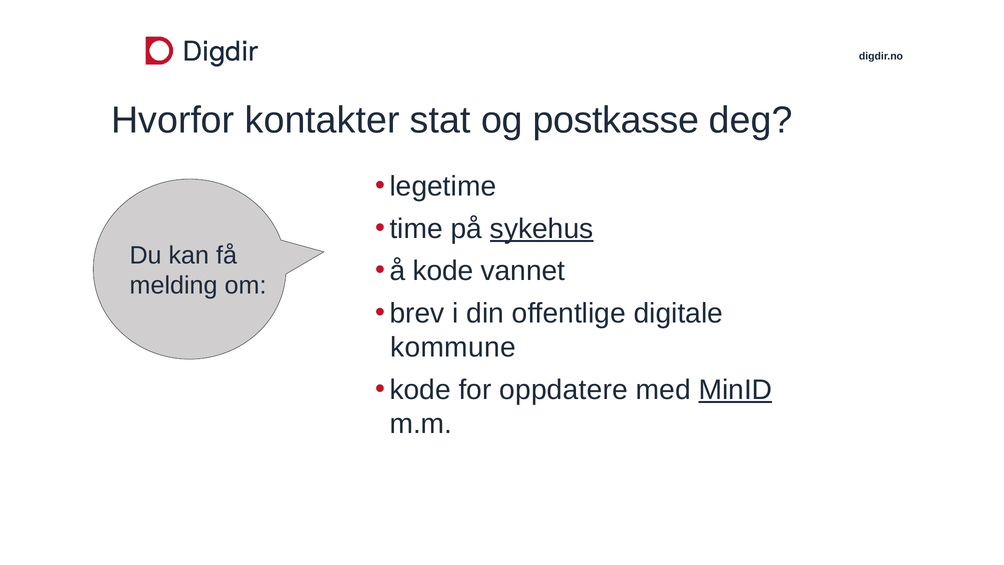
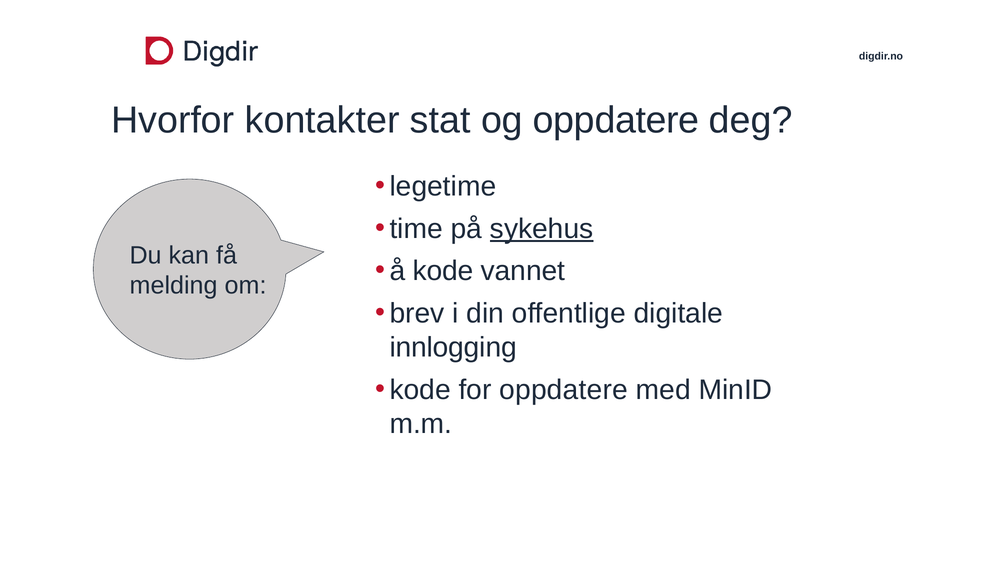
og postkasse: postkasse -> oppdatere (616, 120)
kommune: kommune -> innlogging (453, 347)
MinID underline: present -> none (735, 390)
